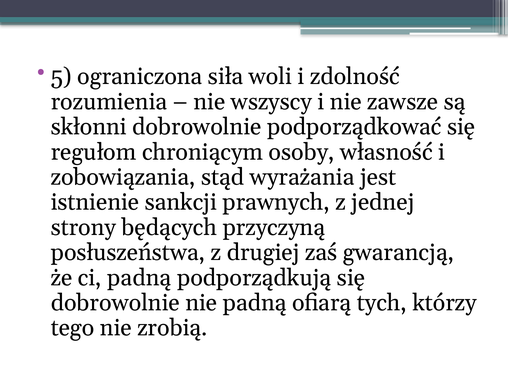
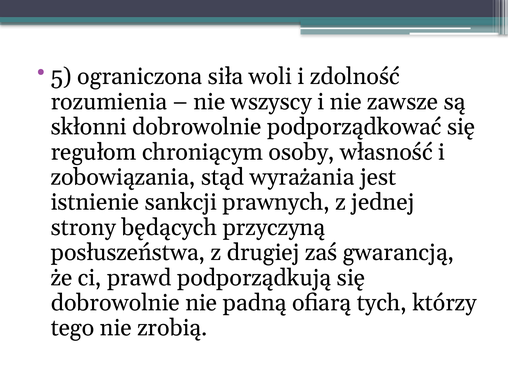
ci padną: padną -> prawd (139, 278)
